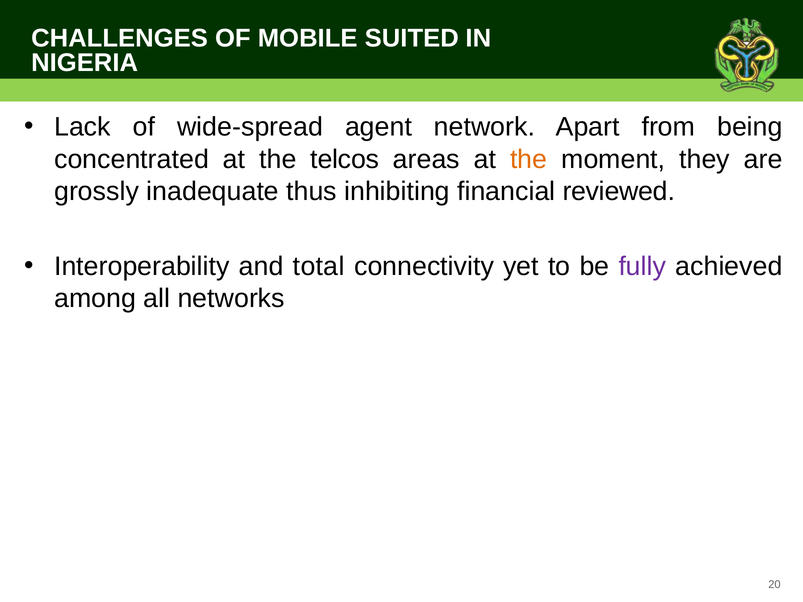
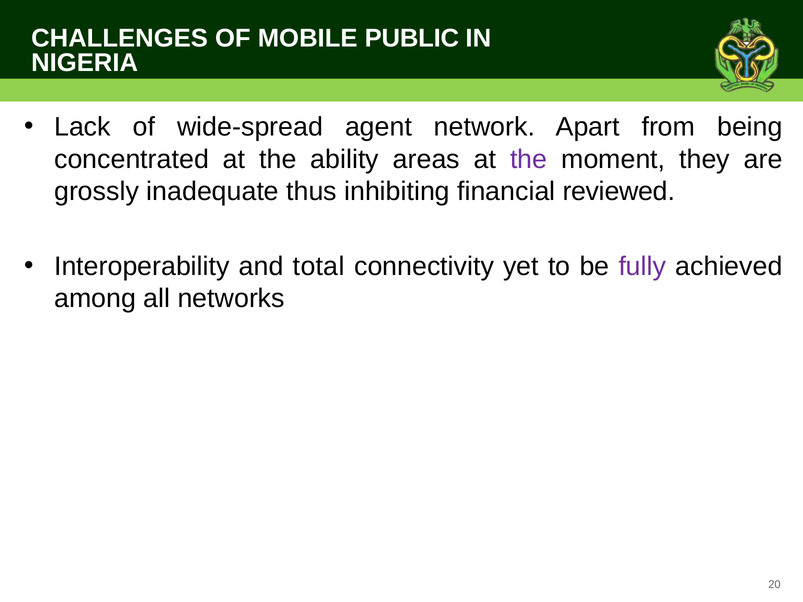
SUITED: SUITED -> PUBLIC (412, 38)
telcos: telcos -> ability (345, 159)
the colour: orange -> purple (529, 159)
